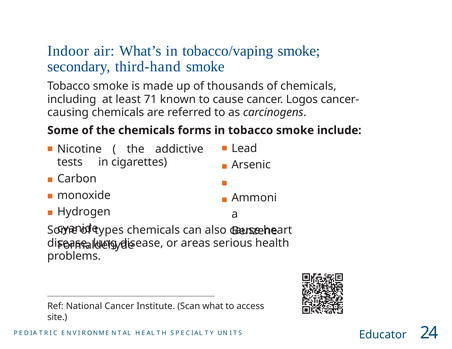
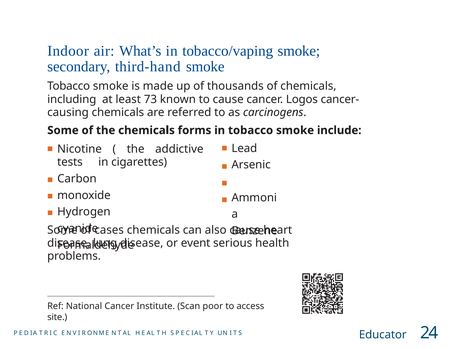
71: 71 -> 73 (150, 99)
types: types -> cases (109, 230)
areas: areas -> event (196, 243)
what: what -> poor (213, 306)
